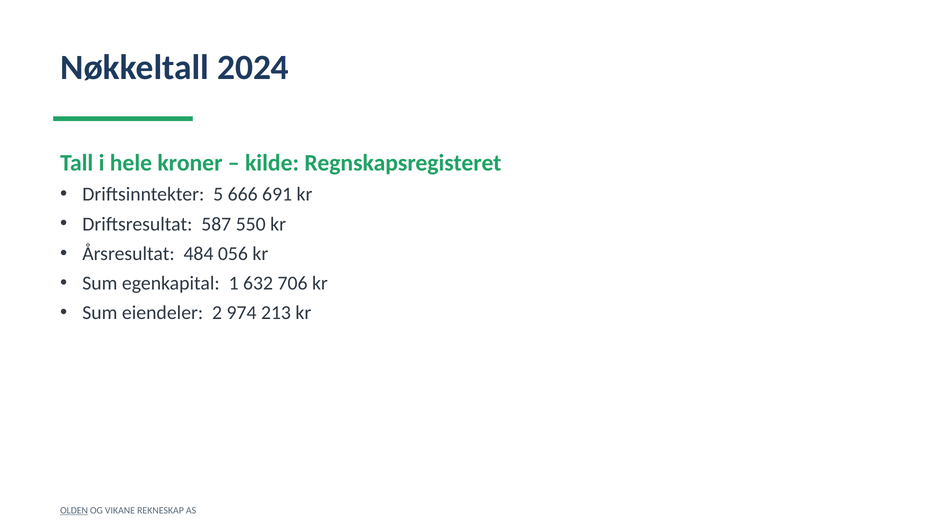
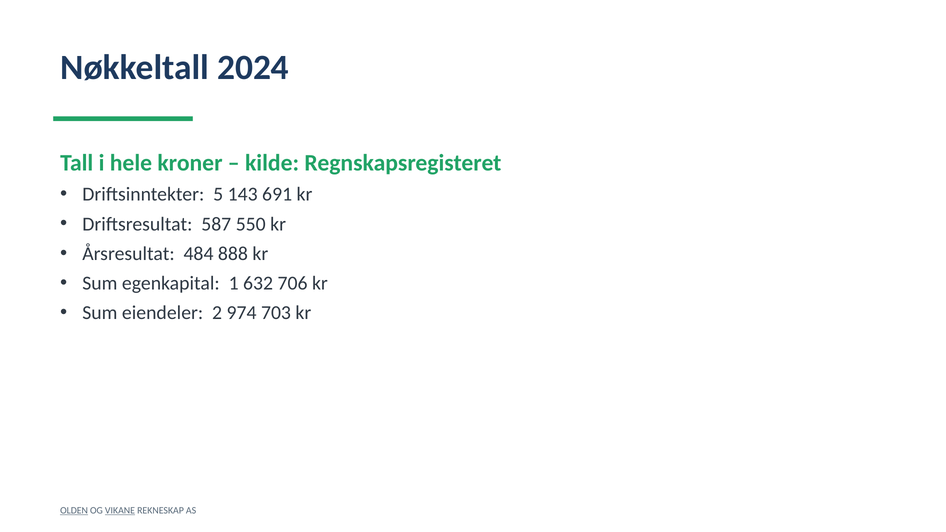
666: 666 -> 143 (243, 195)
056: 056 -> 888 (233, 254)
213: 213 -> 703 (276, 313)
VIKANE underline: none -> present (120, 511)
